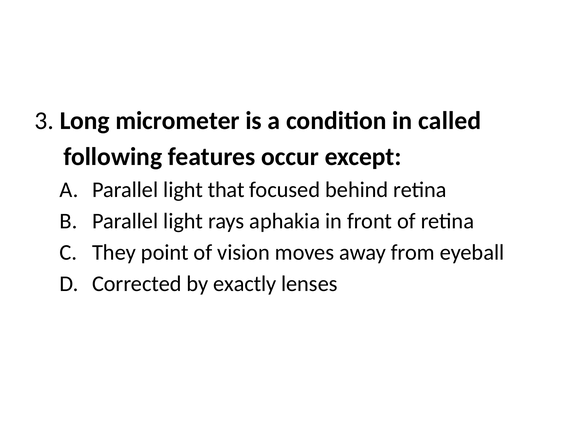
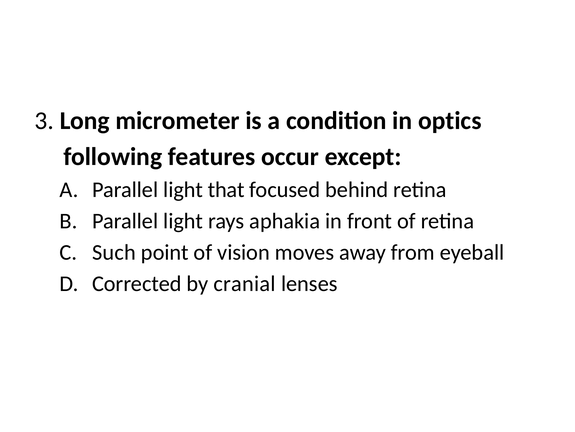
called: called -> optics (450, 121)
They: They -> Such (114, 252)
exactly: exactly -> cranial (245, 283)
